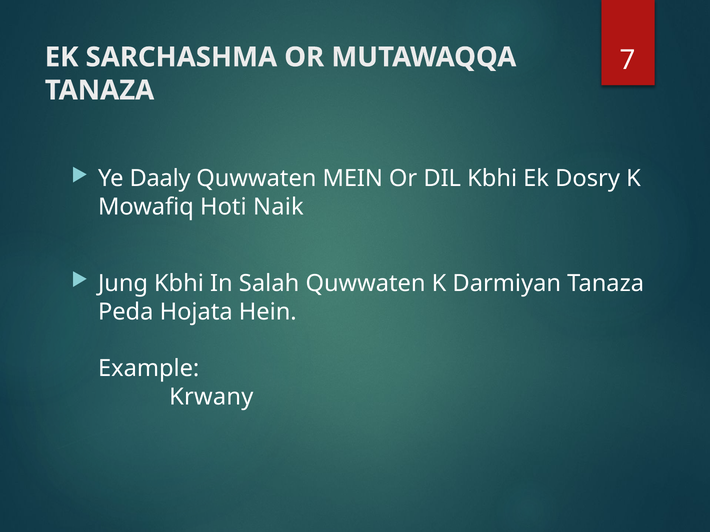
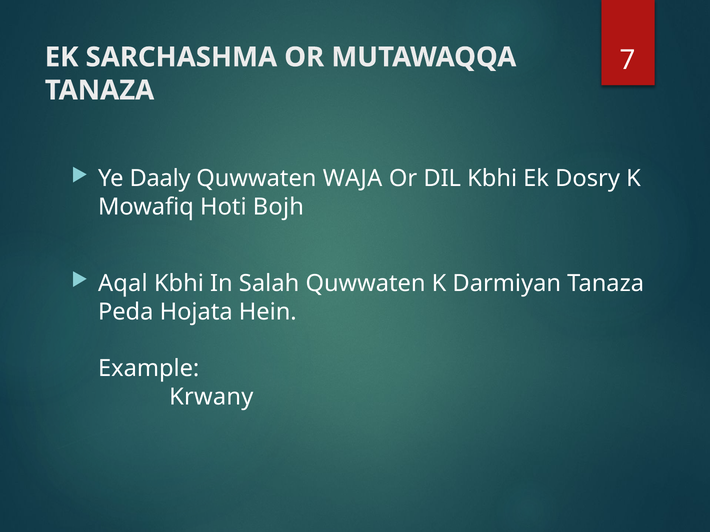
MEIN: MEIN -> WAJA (353, 179)
Naik: Naik -> Bojh (278, 207)
Jung: Jung -> Aqal (123, 284)
